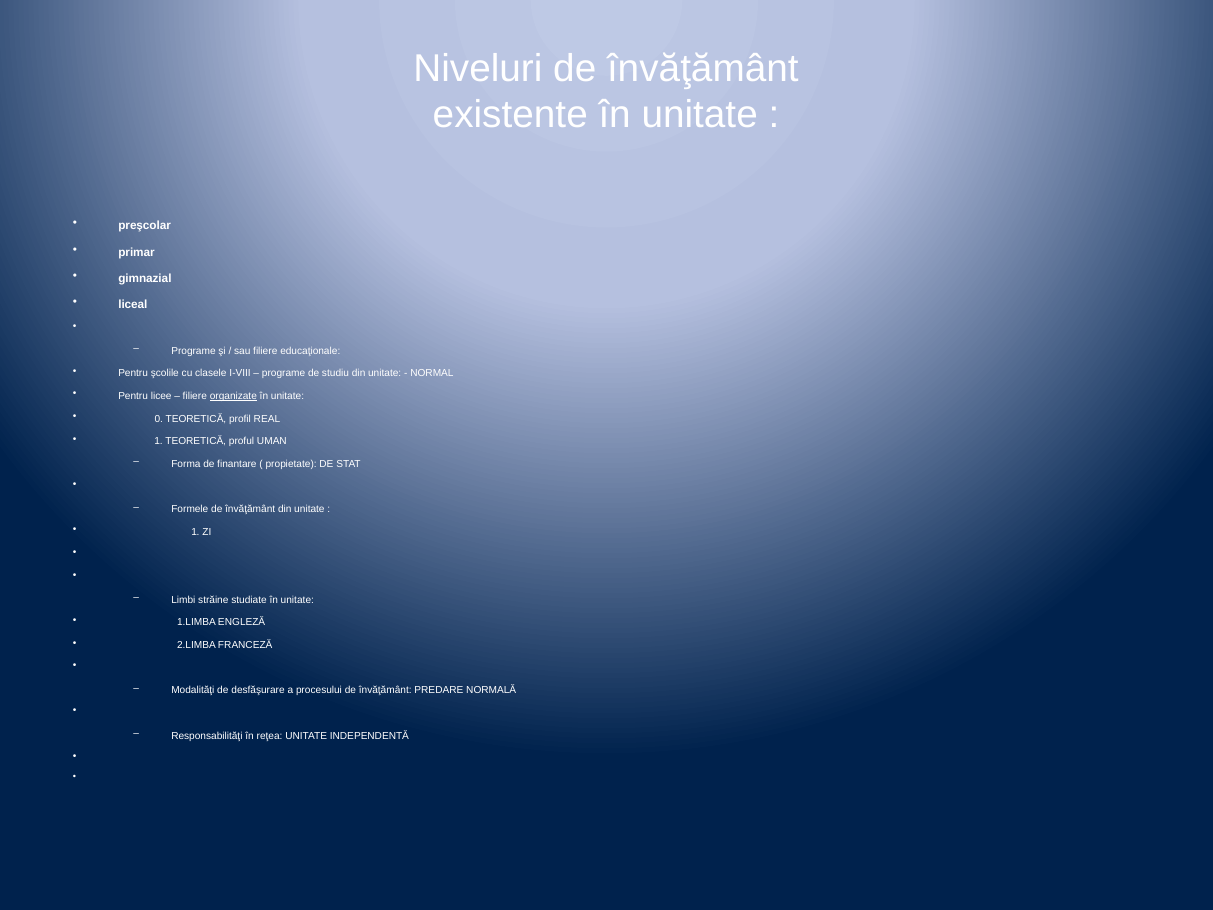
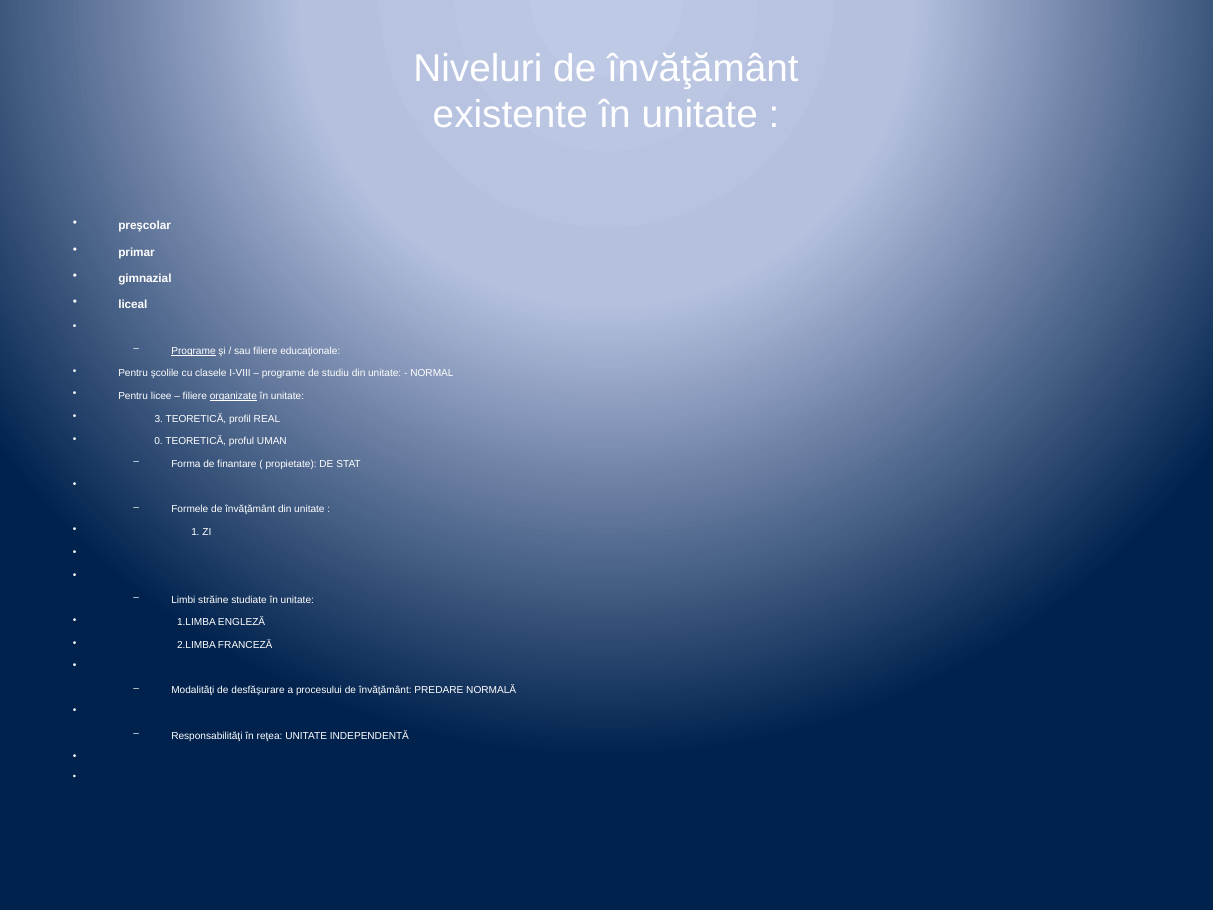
Programe underline: none -> present (193, 351)
0: 0 -> 3 (159, 419)
1: 1 -> 0 (159, 441)
